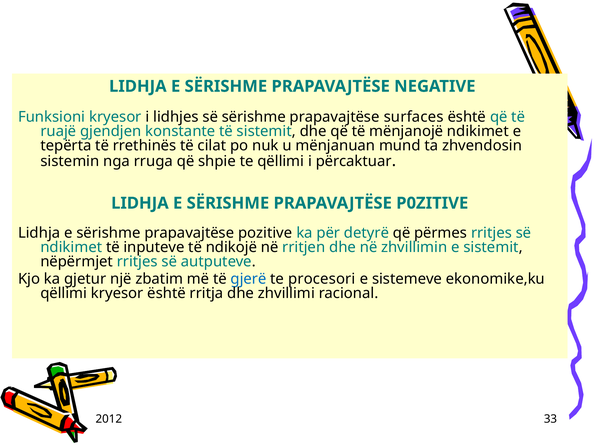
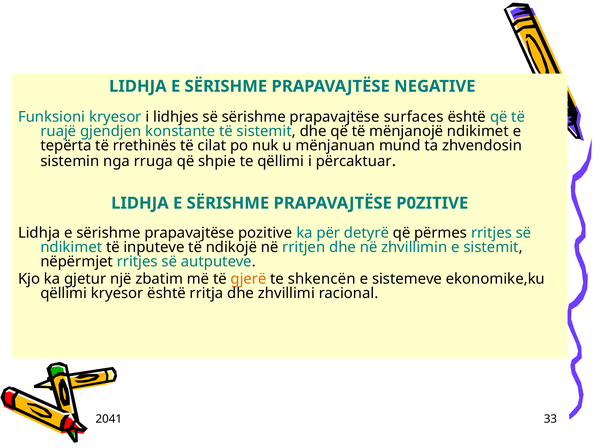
gjerё colour: blue -> orange (248, 279)
procesori: procesori -> shkencën (322, 279)
2012: 2012 -> 2041 (109, 419)
